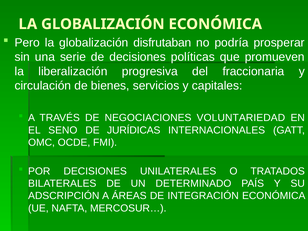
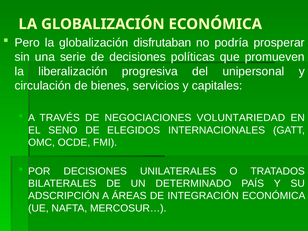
fraccionaria: fraccionaria -> unipersonal (253, 71)
JURÍDICAS: JURÍDICAS -> ELEGIDOS (134, 130)
